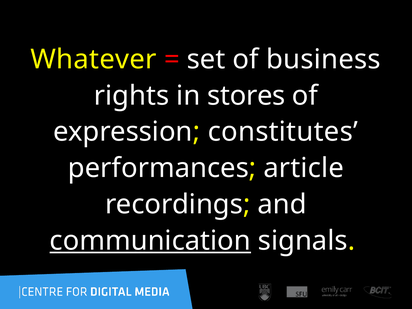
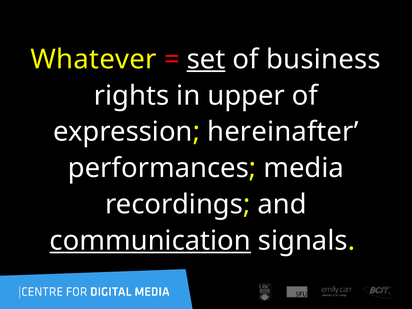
set underline: none -> present (206, 59)
stores: stores -> upper (246, 96)
constitutes: constitutes -> hereinafter (283, 132)
article: article -> media (304, 168)
